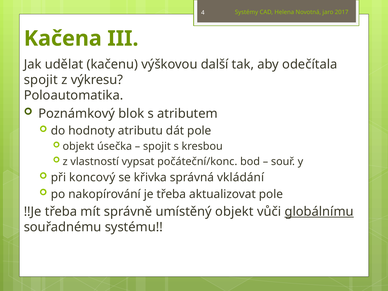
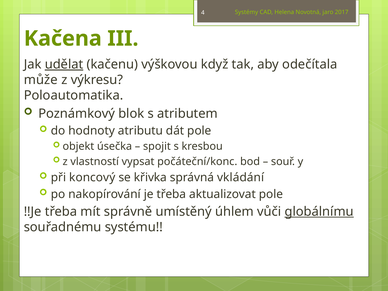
udělat underline: none -> present (64, 64)
další: další -> když (215, 64)
spojit: spojit -> může (41, 80)
umístěný objekt: objekt -> úhlem (234, 212)
